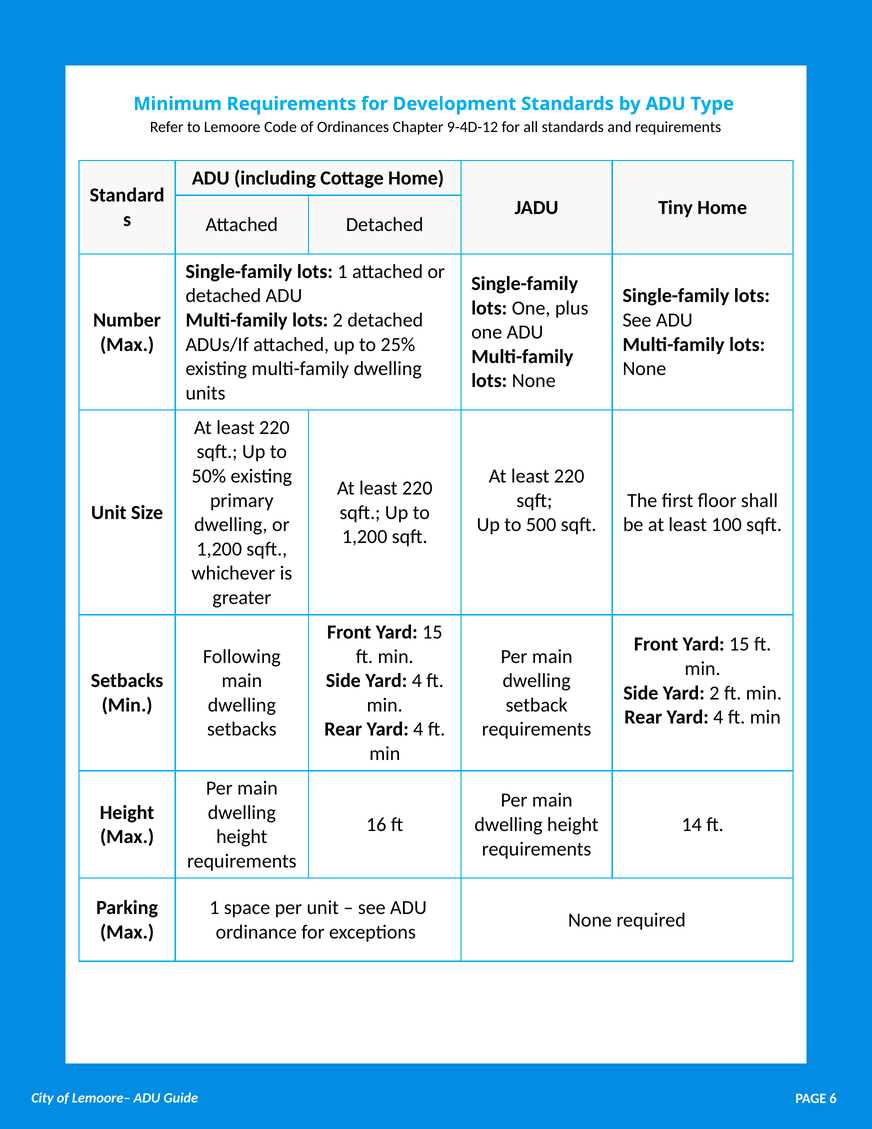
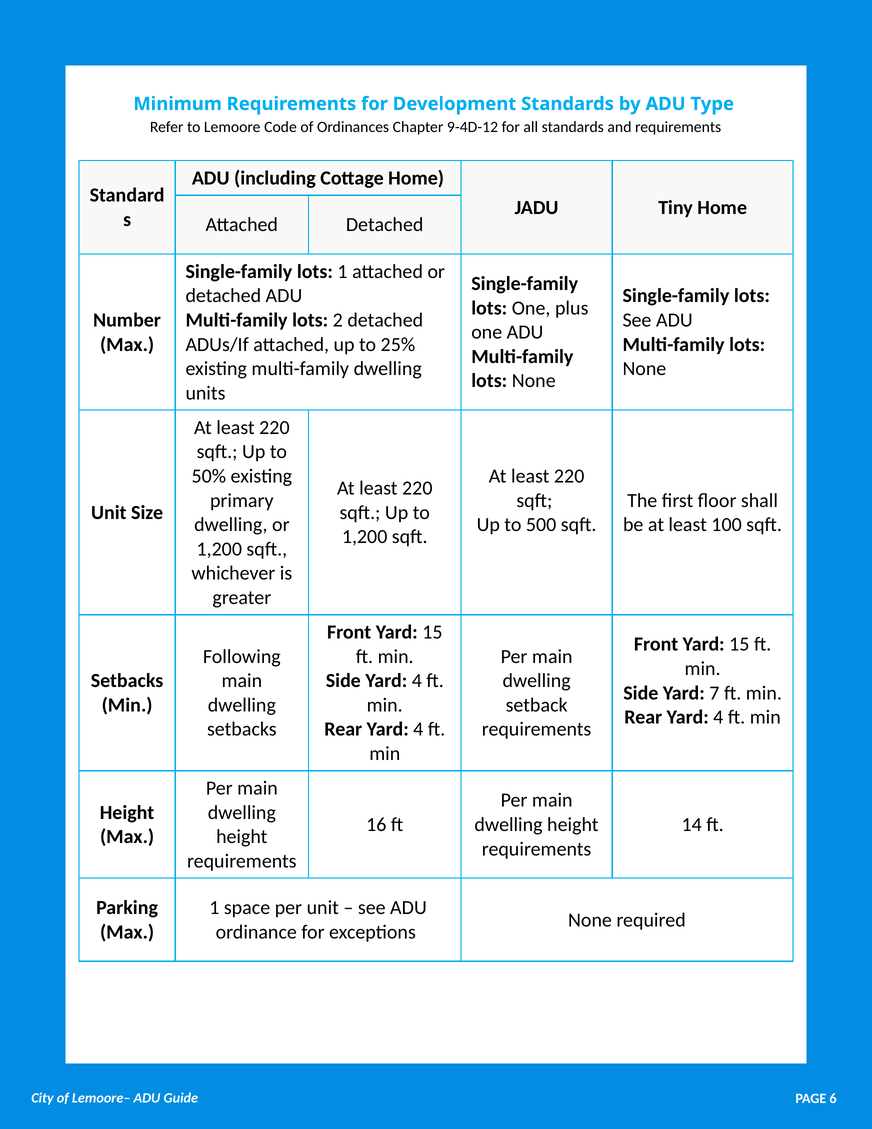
Yard 2: 2 -> 7 (714, 693)
